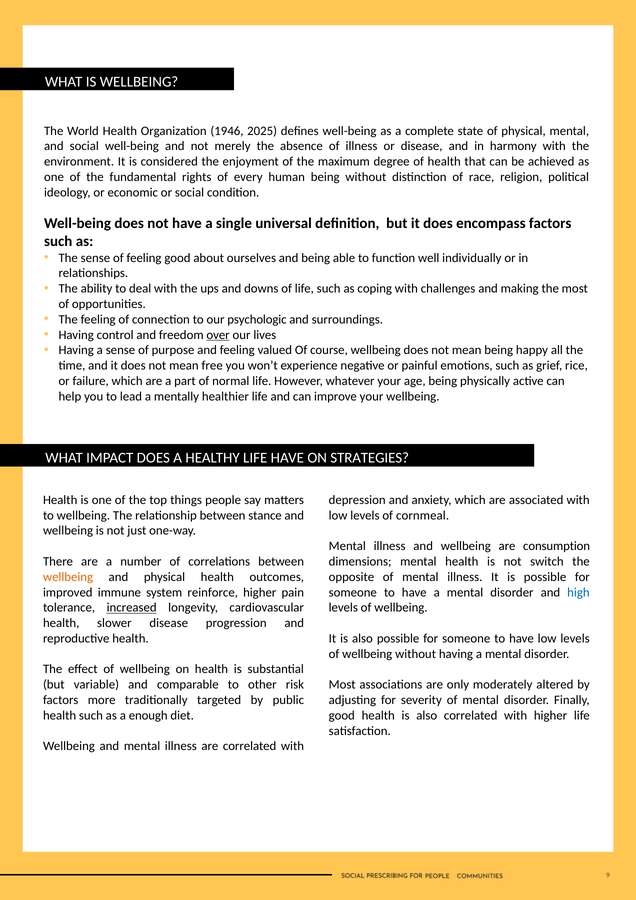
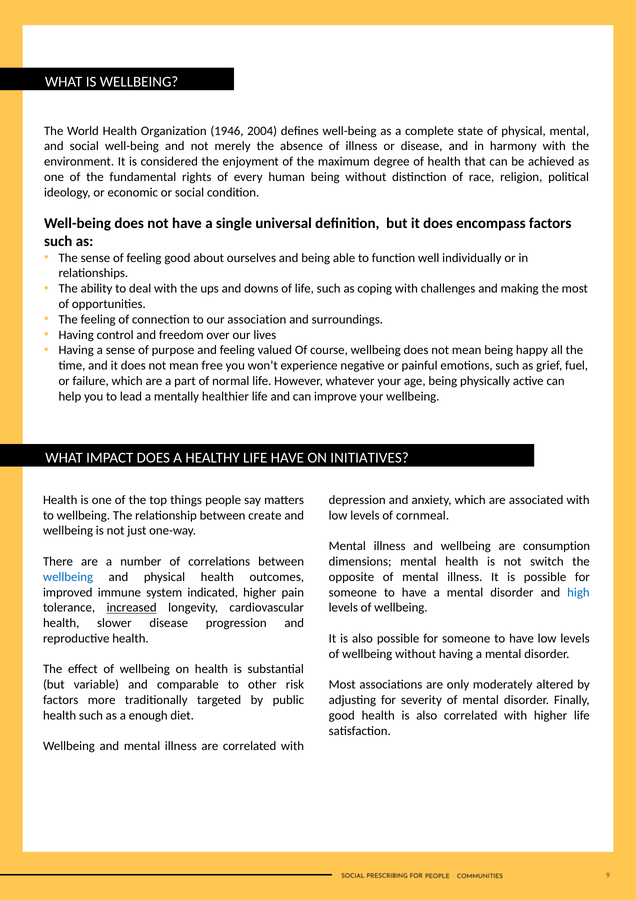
2025: 2025 -> 2004 (262, 131)
psychologic: psychologic -> association (257, 319)
over underline: present -> none (218, 335)
rice: rice -> fuel (577, 365)
STRATEGIES: STRATEGIES -> INITIATIVES (370, 458)
stance: stance -> create (265, 515)
wellbeing colour: orange -> blue (68, 577)
reinforce: reinforce -> indicated (213, 592)
